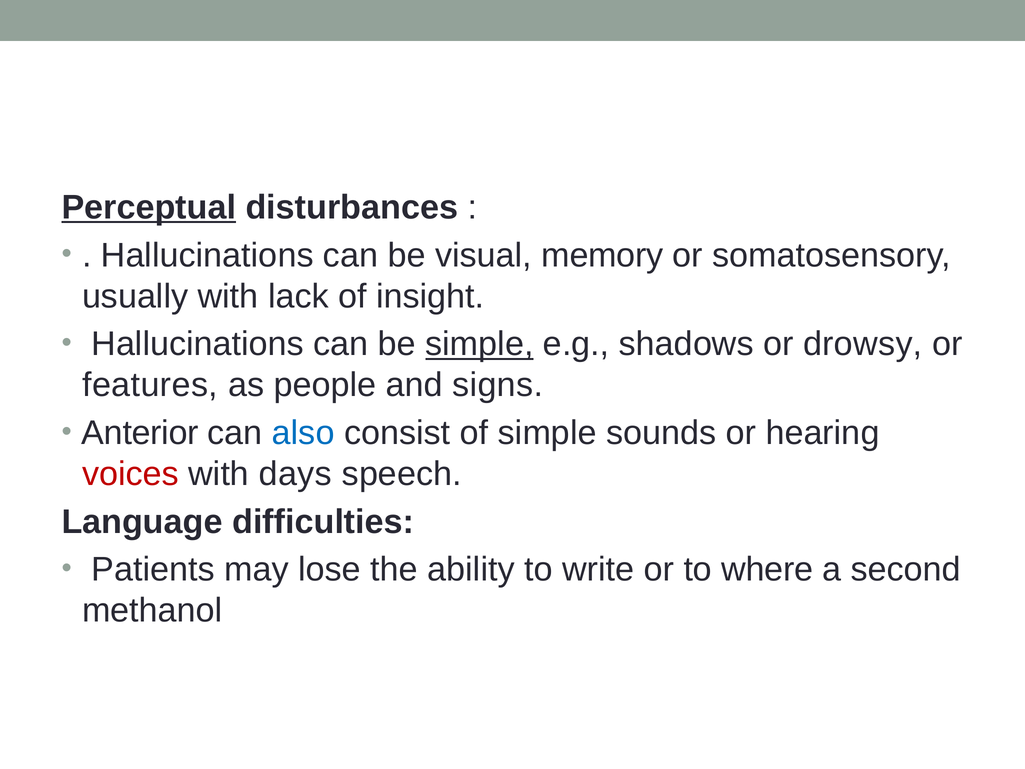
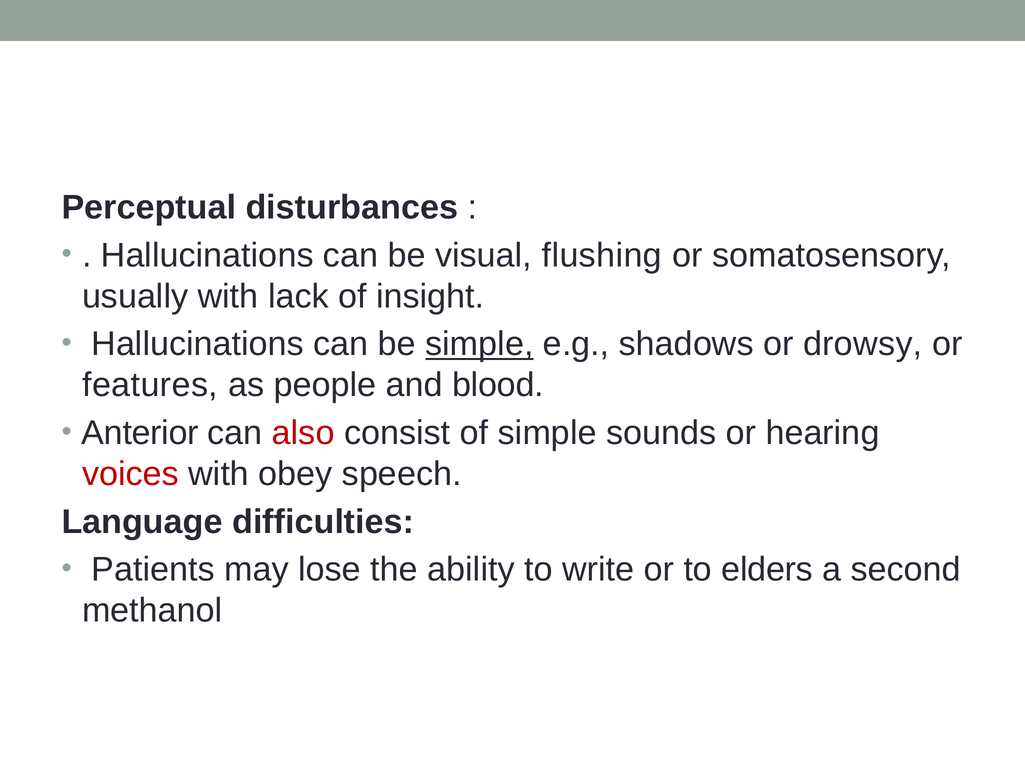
Perceptual underline: present -> none (149, 207)
memory: memory -> flushing (602, 255)
signs: signs -> blood (498, 385)
also colour: blue -> red (303, 433)
days: days -> obey (295, 474)
where: where -> elders (767, 570)
